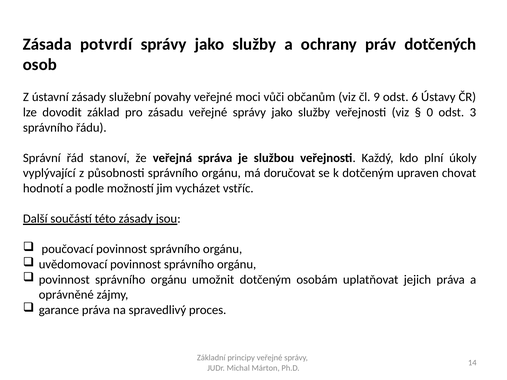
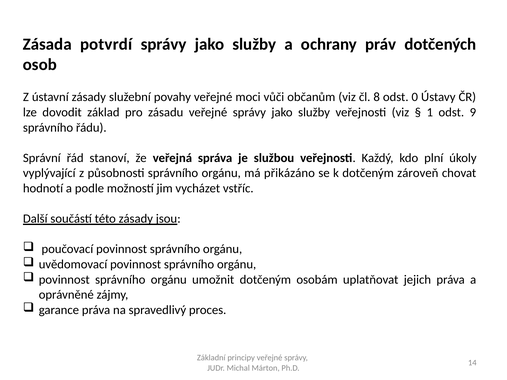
9: 9 -> 8 (377, 97)
6: 6 -> 0 (415, 97)
0: 0 -> 1 (430, 112)
3: 3 -> 9 (473, 112)
doručovat: doručovat -> přikázáno (289, 173)
upraven: upraven -> zároveň (418, 173)
